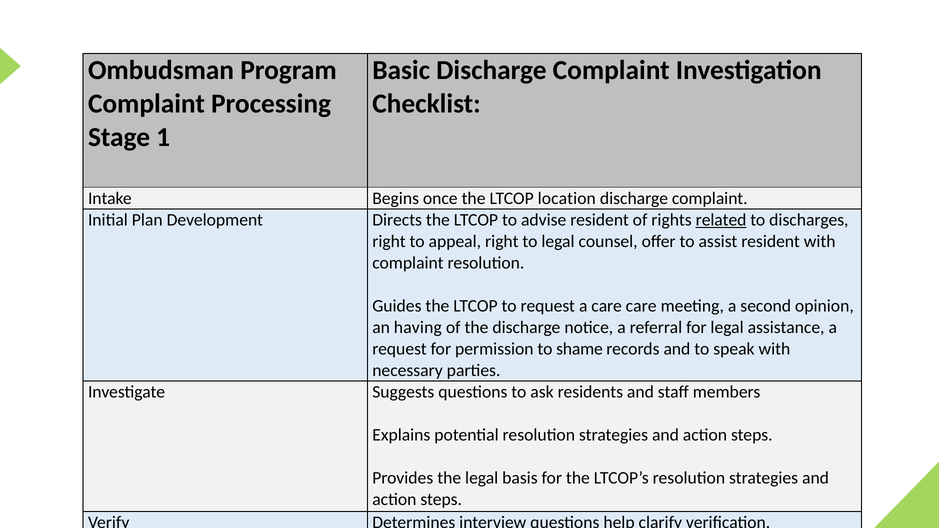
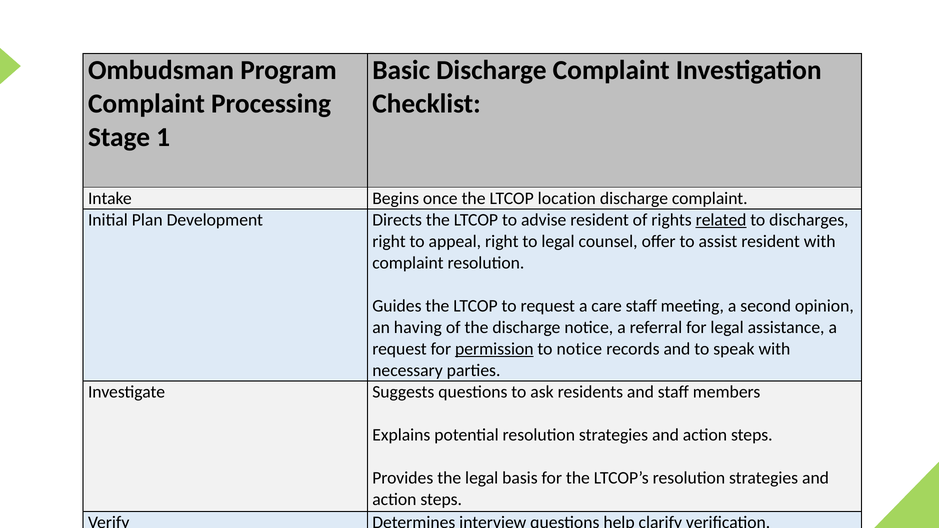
care care: care -> staff (641, 306)
permission underline: none -> present (494, 349)
to shame: shame -> notice (579, 349)
